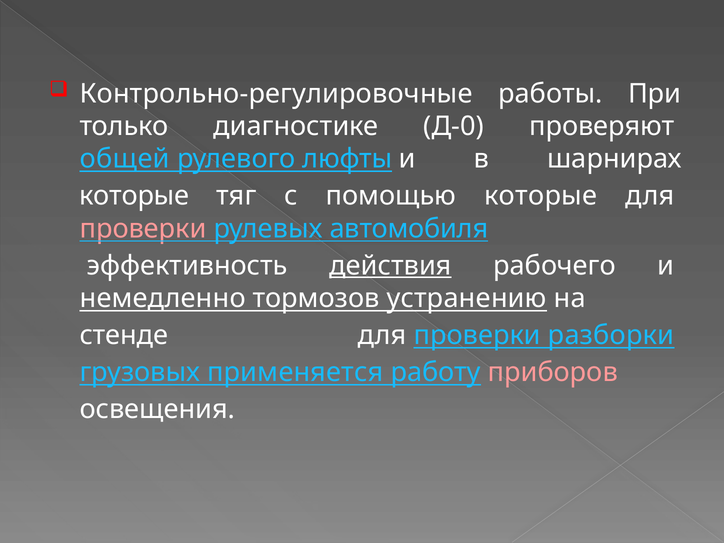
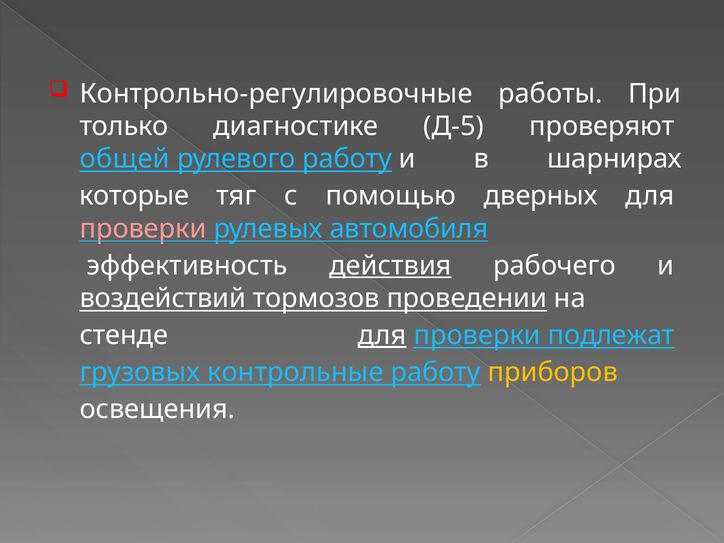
Д-0: Д-0 -> Д-5 (454, 126)
рулевого люфты: люфты -> работу (347, 159)
помощью которые: которые -> дверных (541, 196)
немедленно: немедленно -> воздействий (163, 298)
устранению: устранению -> проведении (467, 298)
для underline: none -> present (382, 335)
разборки: разборки -> подлежат (611, 335)
применяется: применяется -> контрольные (295, 372)
приборов colour: pink -> yellow (553, 372)
